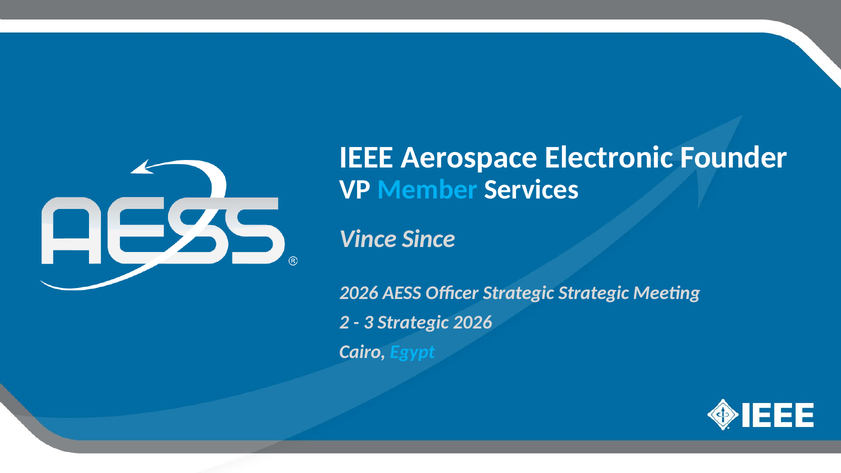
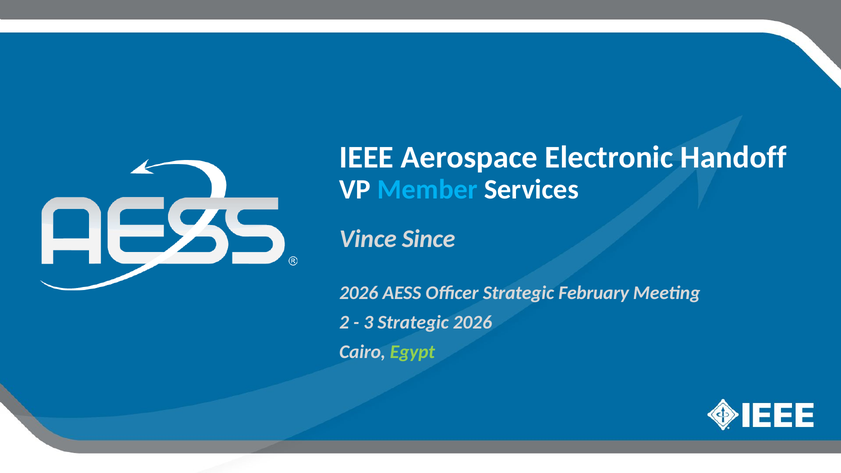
Founder: Founder -> Handoff (733, 157)
Strategic Strategic: Strategic -> February (594, 293)
Egypt colour: light blue -> light green (413, 352)
